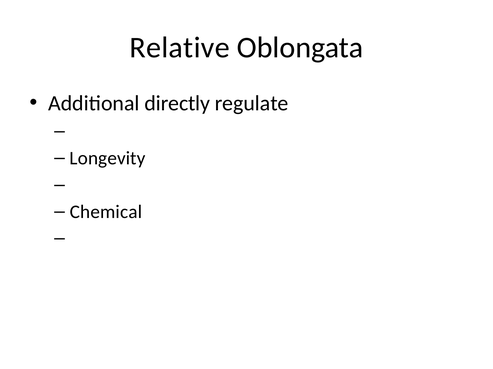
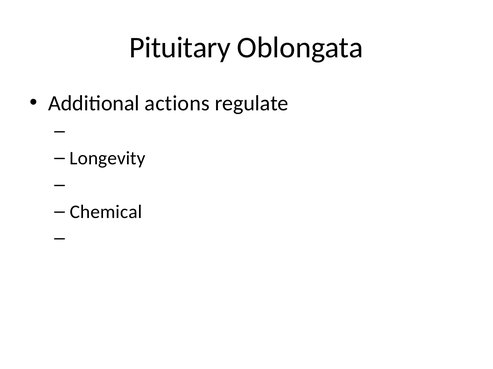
Relative: Relative -> Pituitary (180, 48)
directly: directly -> actions (177, 103)
